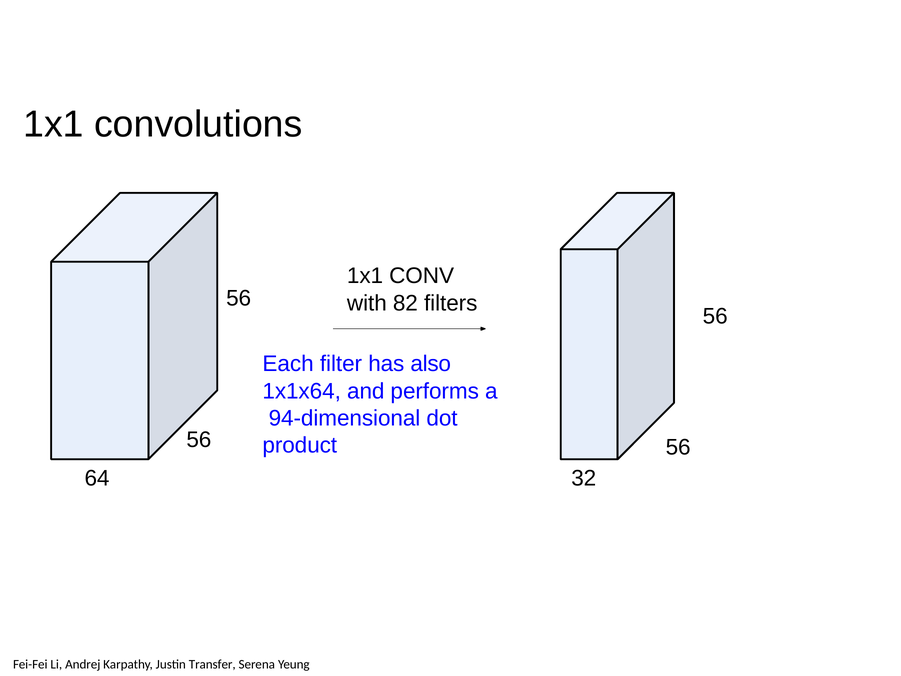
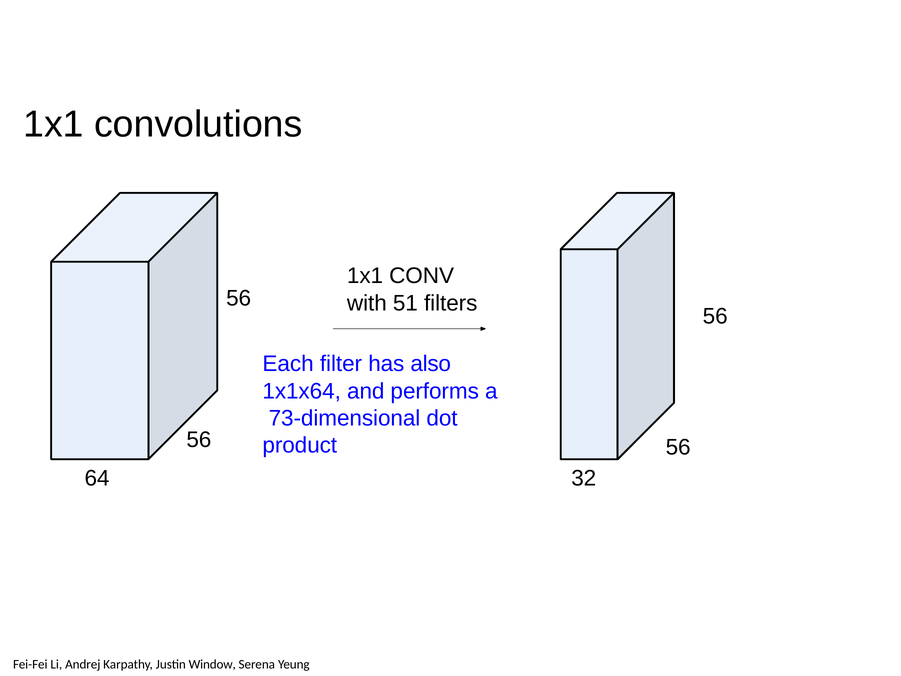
82: 82 -> 51 (405, 303)
94-dimensional: 94-dimensional -> 73-dimensional (345, 418)
Transfer: Transfer -> Window (212, 664)
